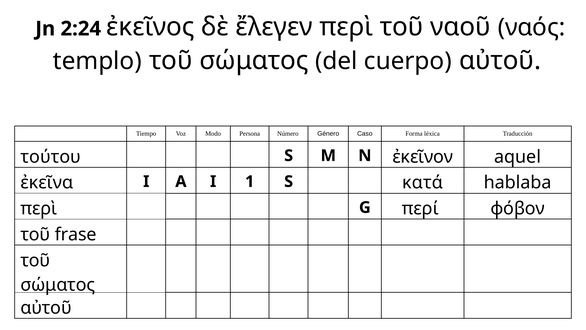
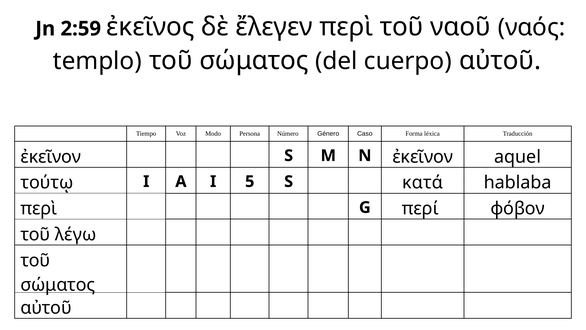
2:24: 2:24 -> 2:59 (81, 29)
τούτου: τούτου -> ἐκεῖνον (51, 157)
ἐκεῖνα: ἐκεῖνα -> τούτῳ (47, 183)
1: 1 -> 5 (250, 181)
frase: frase -> λέγω (76, 234)
